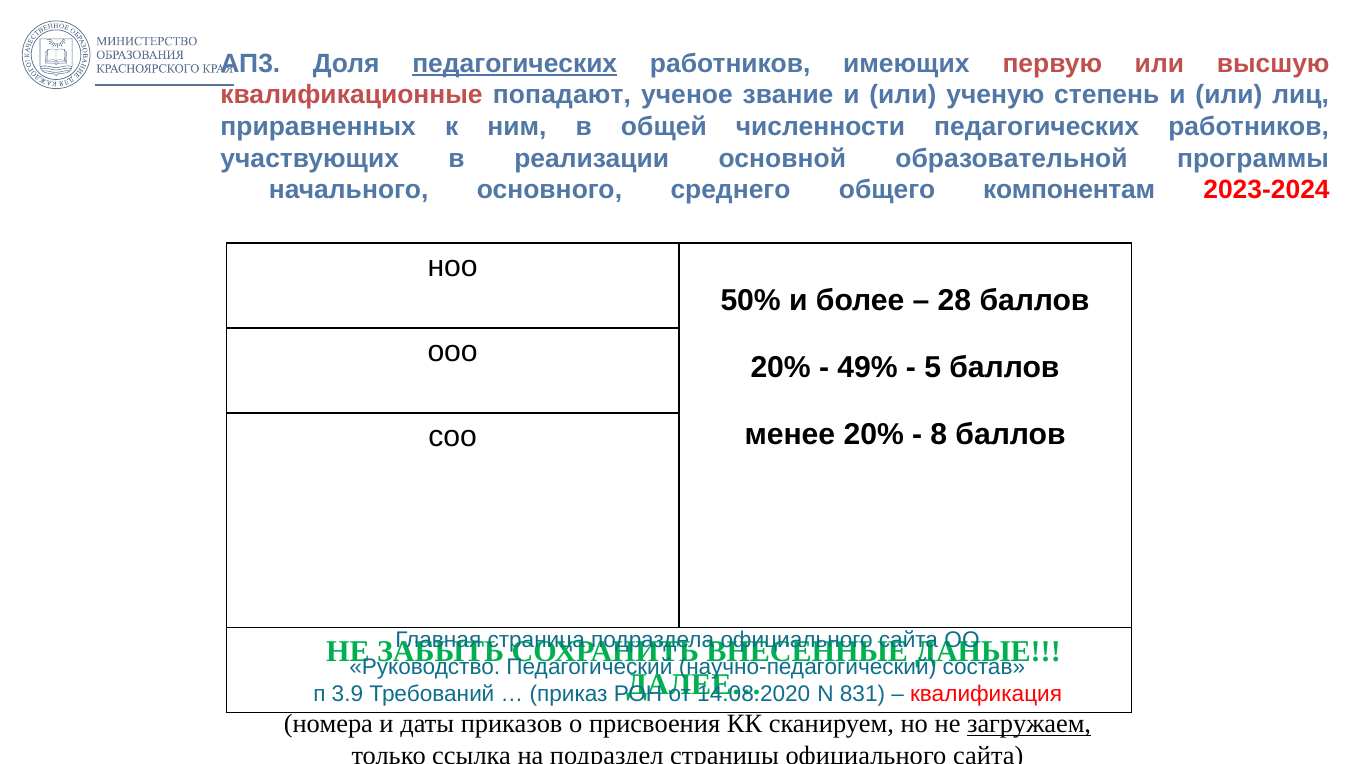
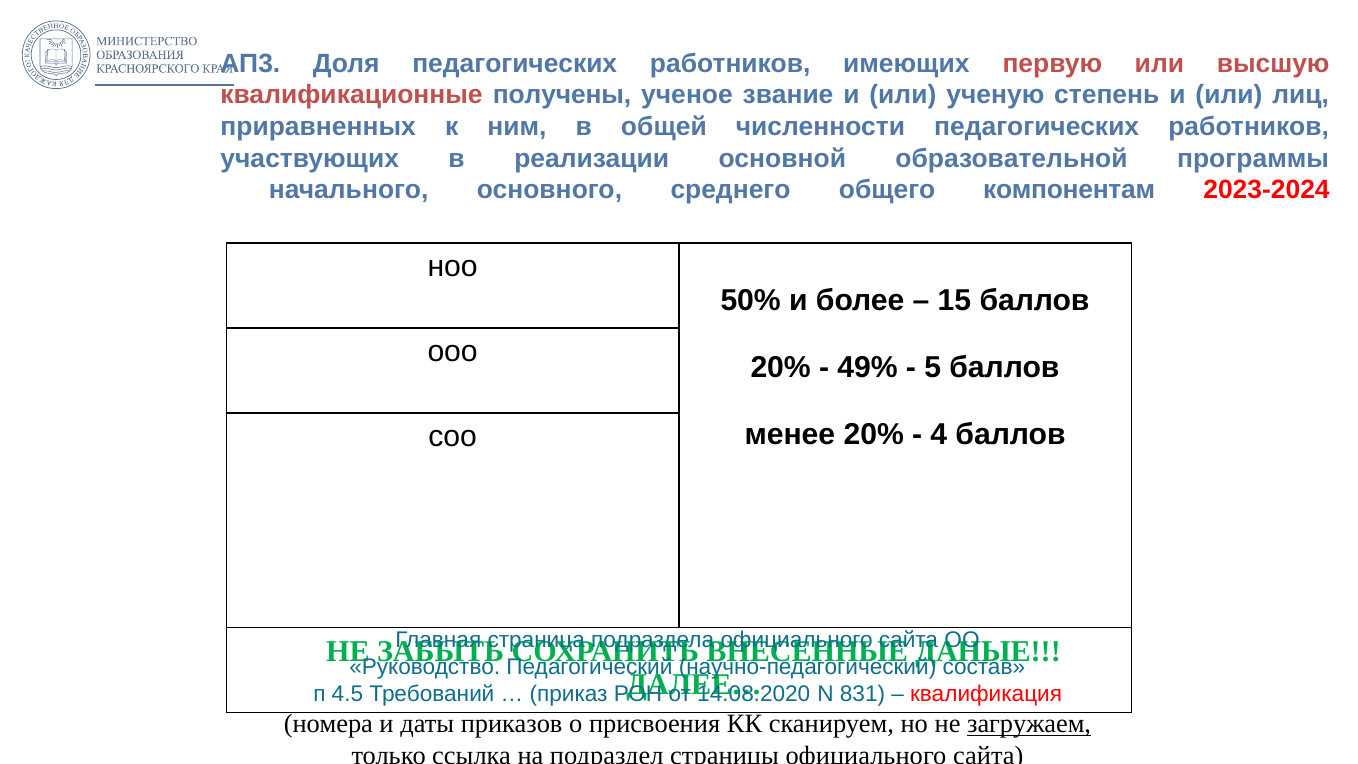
педагогических underline: present -> none (515, 63)
попадают: попадают -> получены (562, 95)
28: 28 -> 15 (954, 301)
8: 8 -> 4 (939, 435)
3.9: 3.9 -> 4.5 (347, 694)
